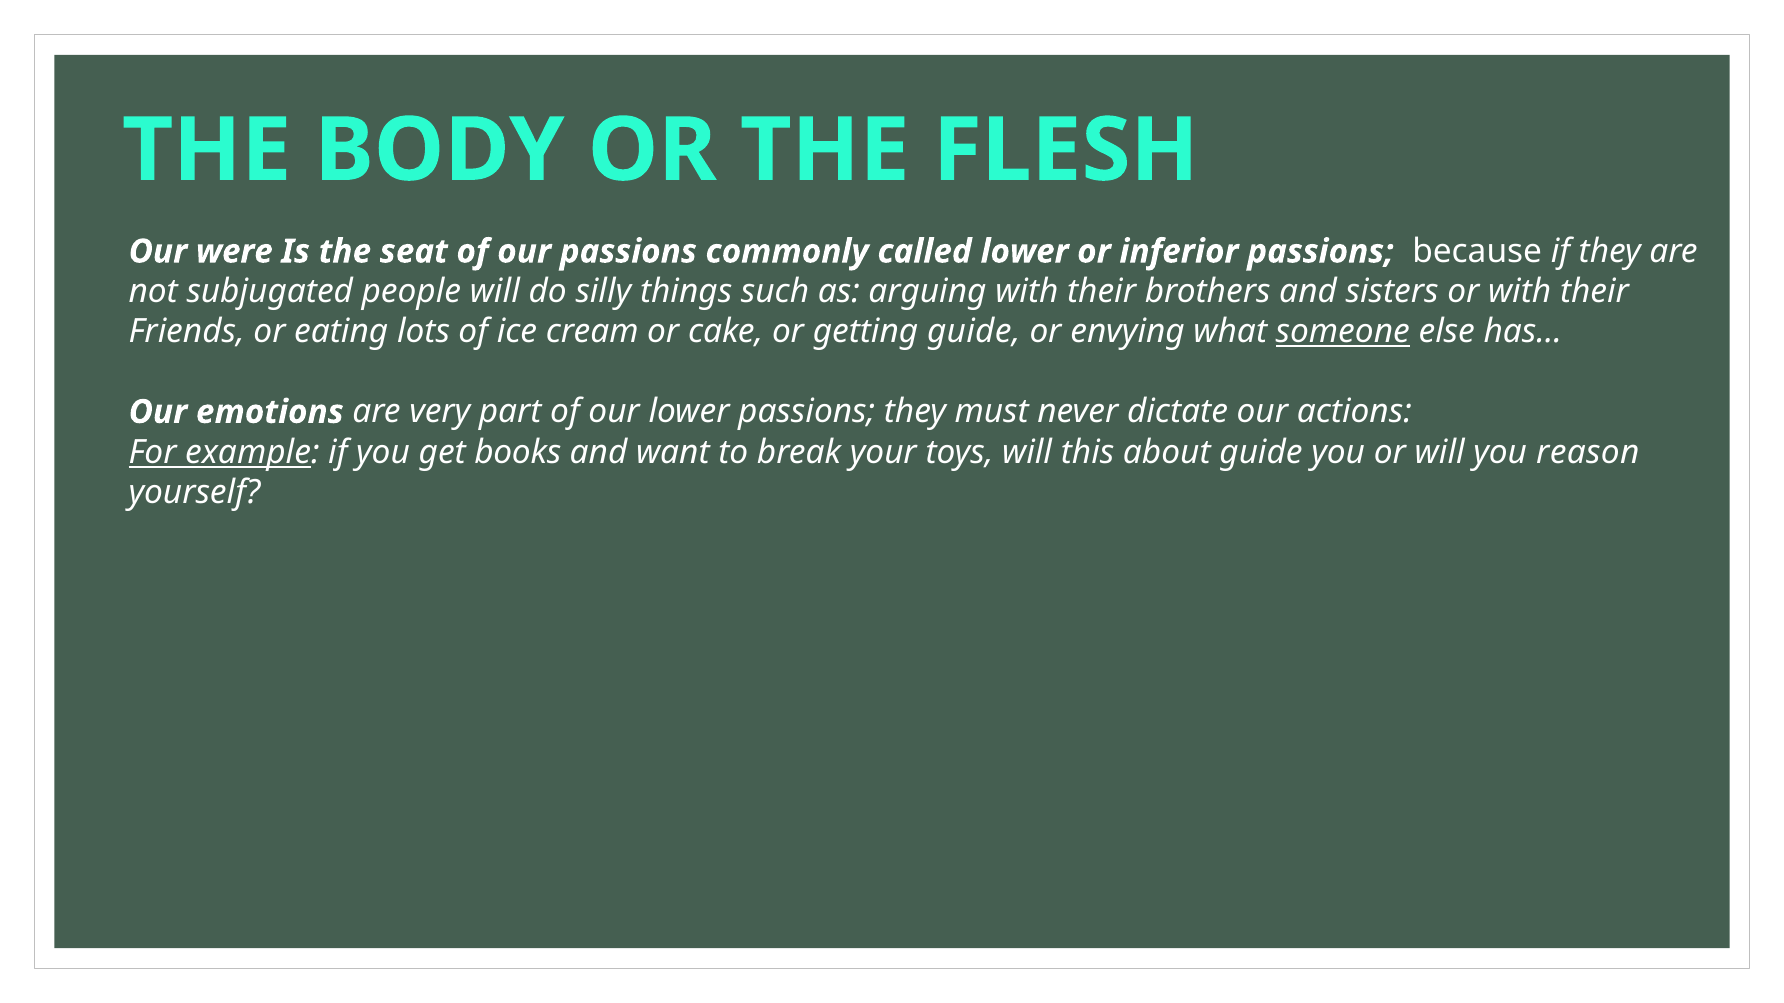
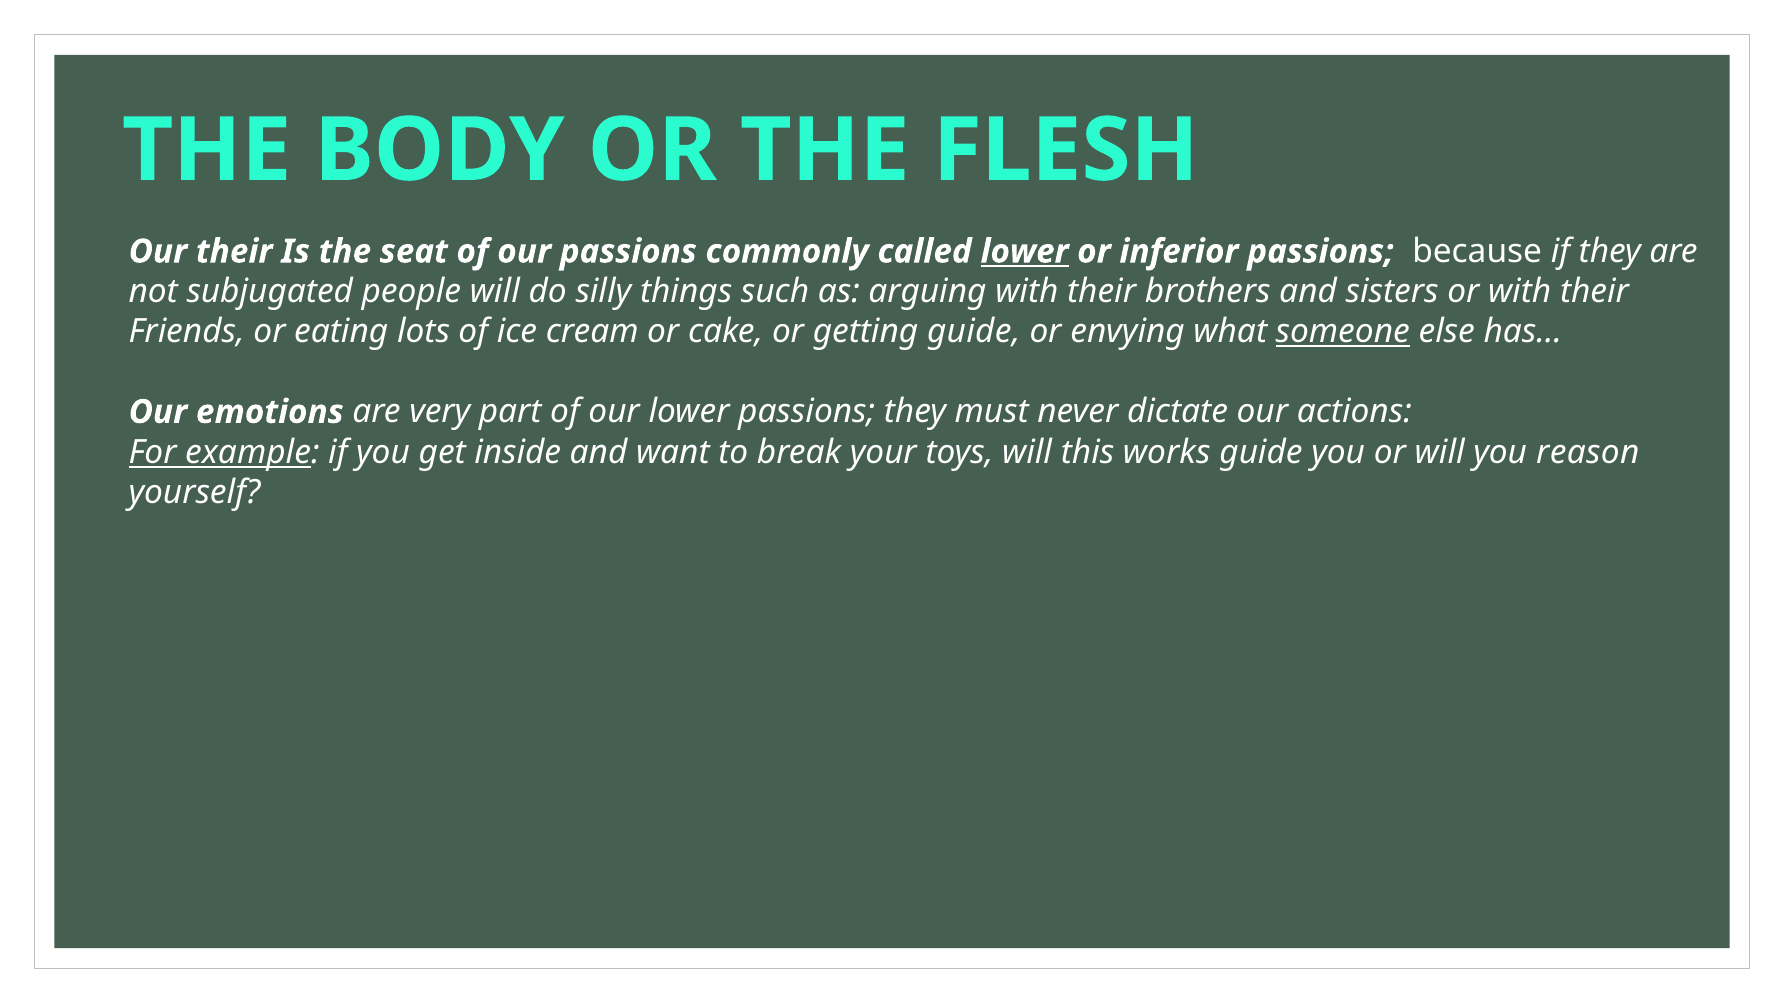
Our were: were -> their (234, 252)
lower underline: none -> present (1025, 252)
books: books -> inside (518, 452)
about: about -> works (1167, 452)
